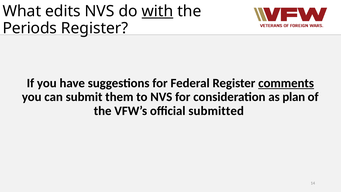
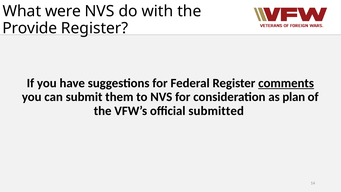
edits: edits -> were (63, 11)
with underline: present -> none (157, 11)
Periods: Periods -> Provide (30, 28)
